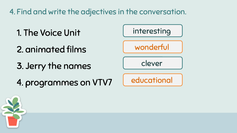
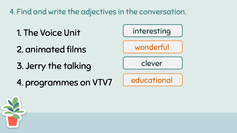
names: names -> talking (77, 66)
